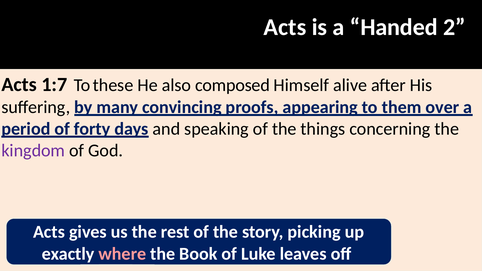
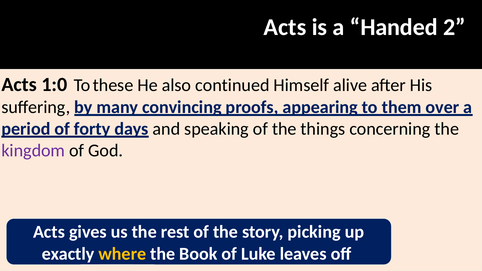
1:7: 1:7 -> 1:0 (54, 85)
composed: composed -> continued (232, 85)
where colour: pink -> yellow (122, 254)
